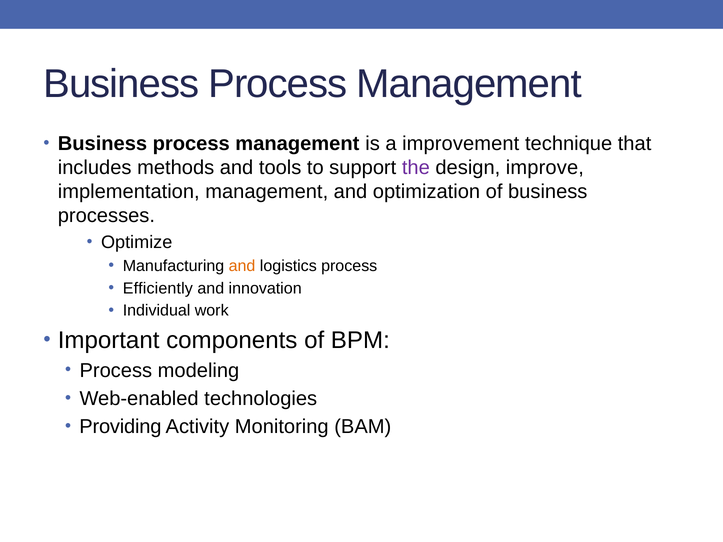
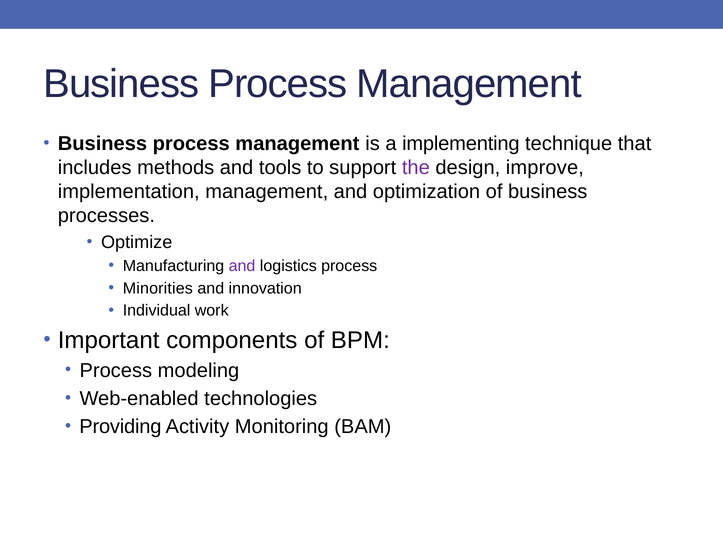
improvement: improvement -> implementing (461, 144)
and colour: orange -> purple (242, 266)
Efficiently: Efficiently -> Minorities (158, 288)
